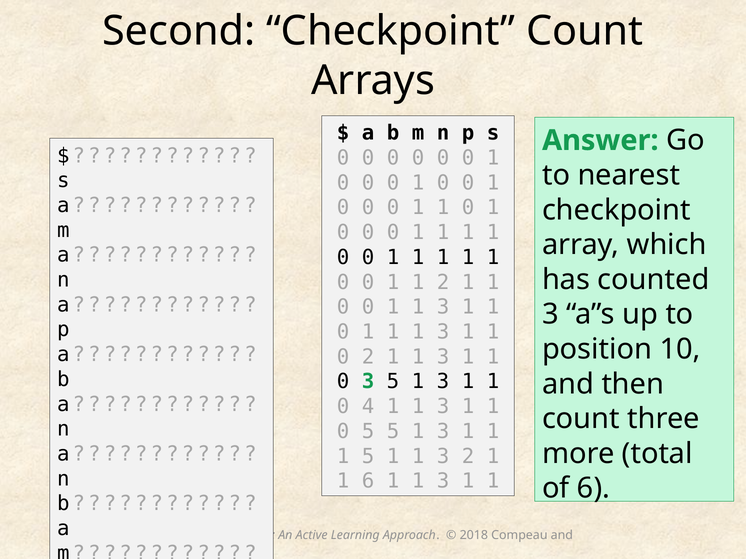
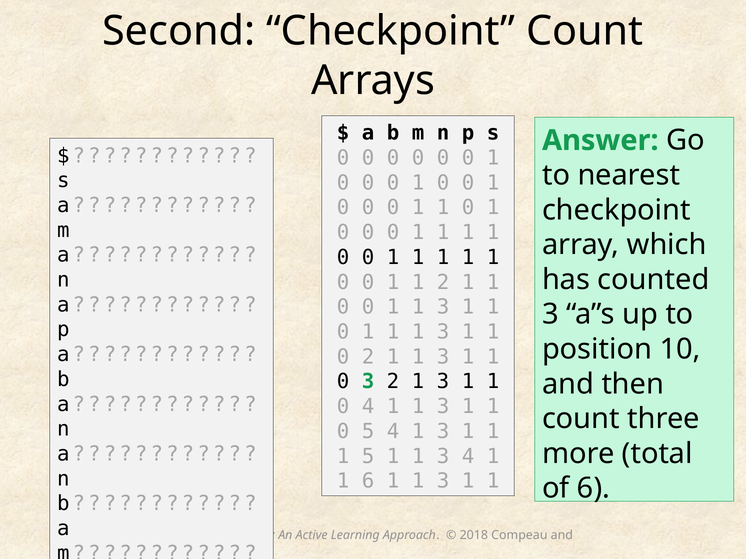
3 5: 5 -> 2 (393, 382)
5 5: 5 -> 4 (393, 432)
3 2: 2 -> 4 (468, 457)
